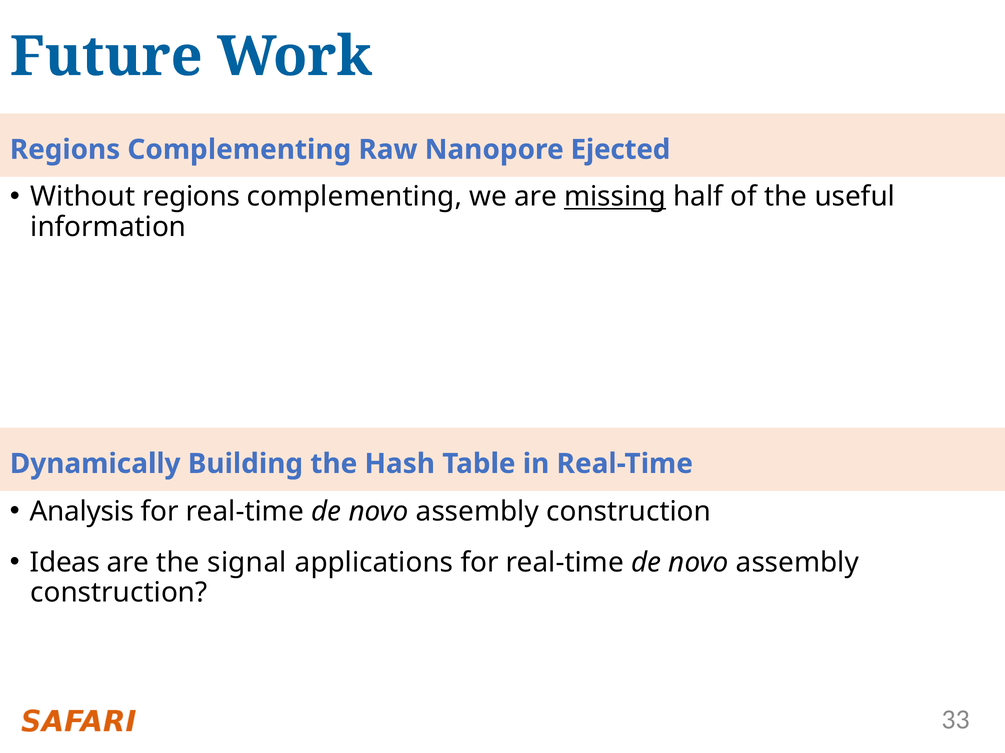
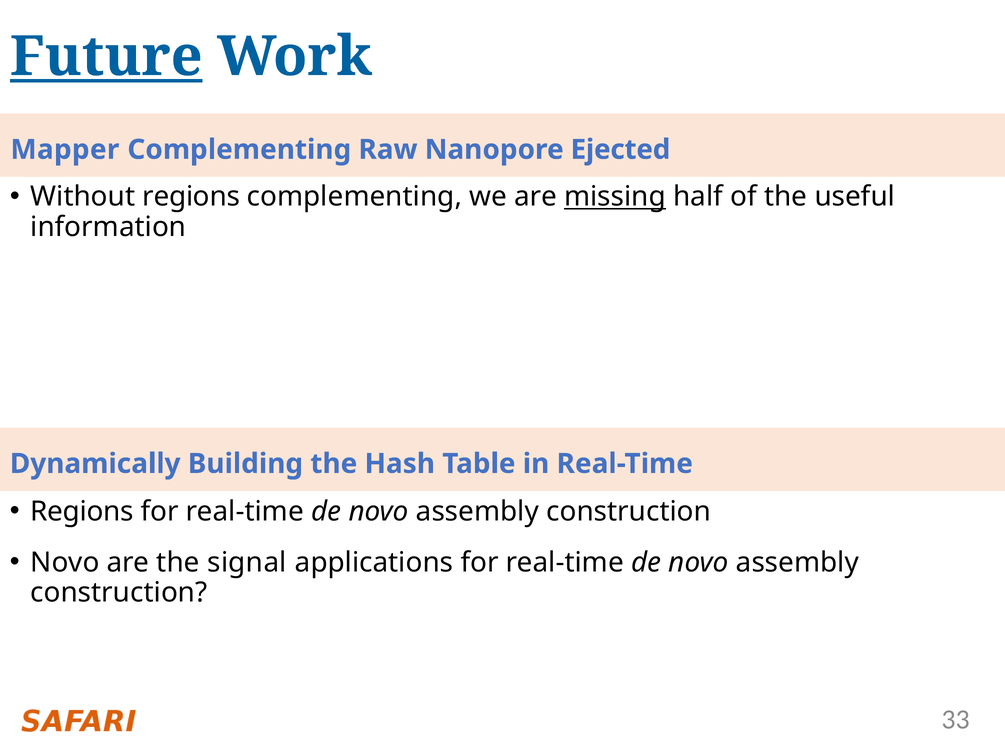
Future underline: none -> present (106, 57)
Regions: Regions -> Mapper (65, 150)
Analysis: Analysis -> Regions (82, 512)
Ideas: Ideas -> Novo (65, 563)
